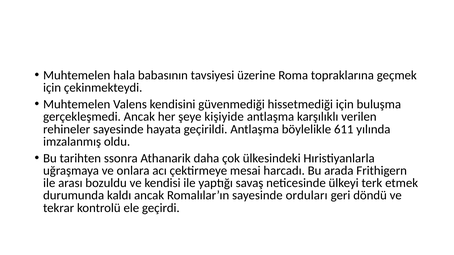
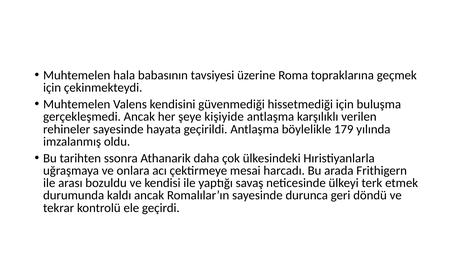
611: 611 -> 179 (344, 129)
orduları: orduları -> durunca (307, 196)
